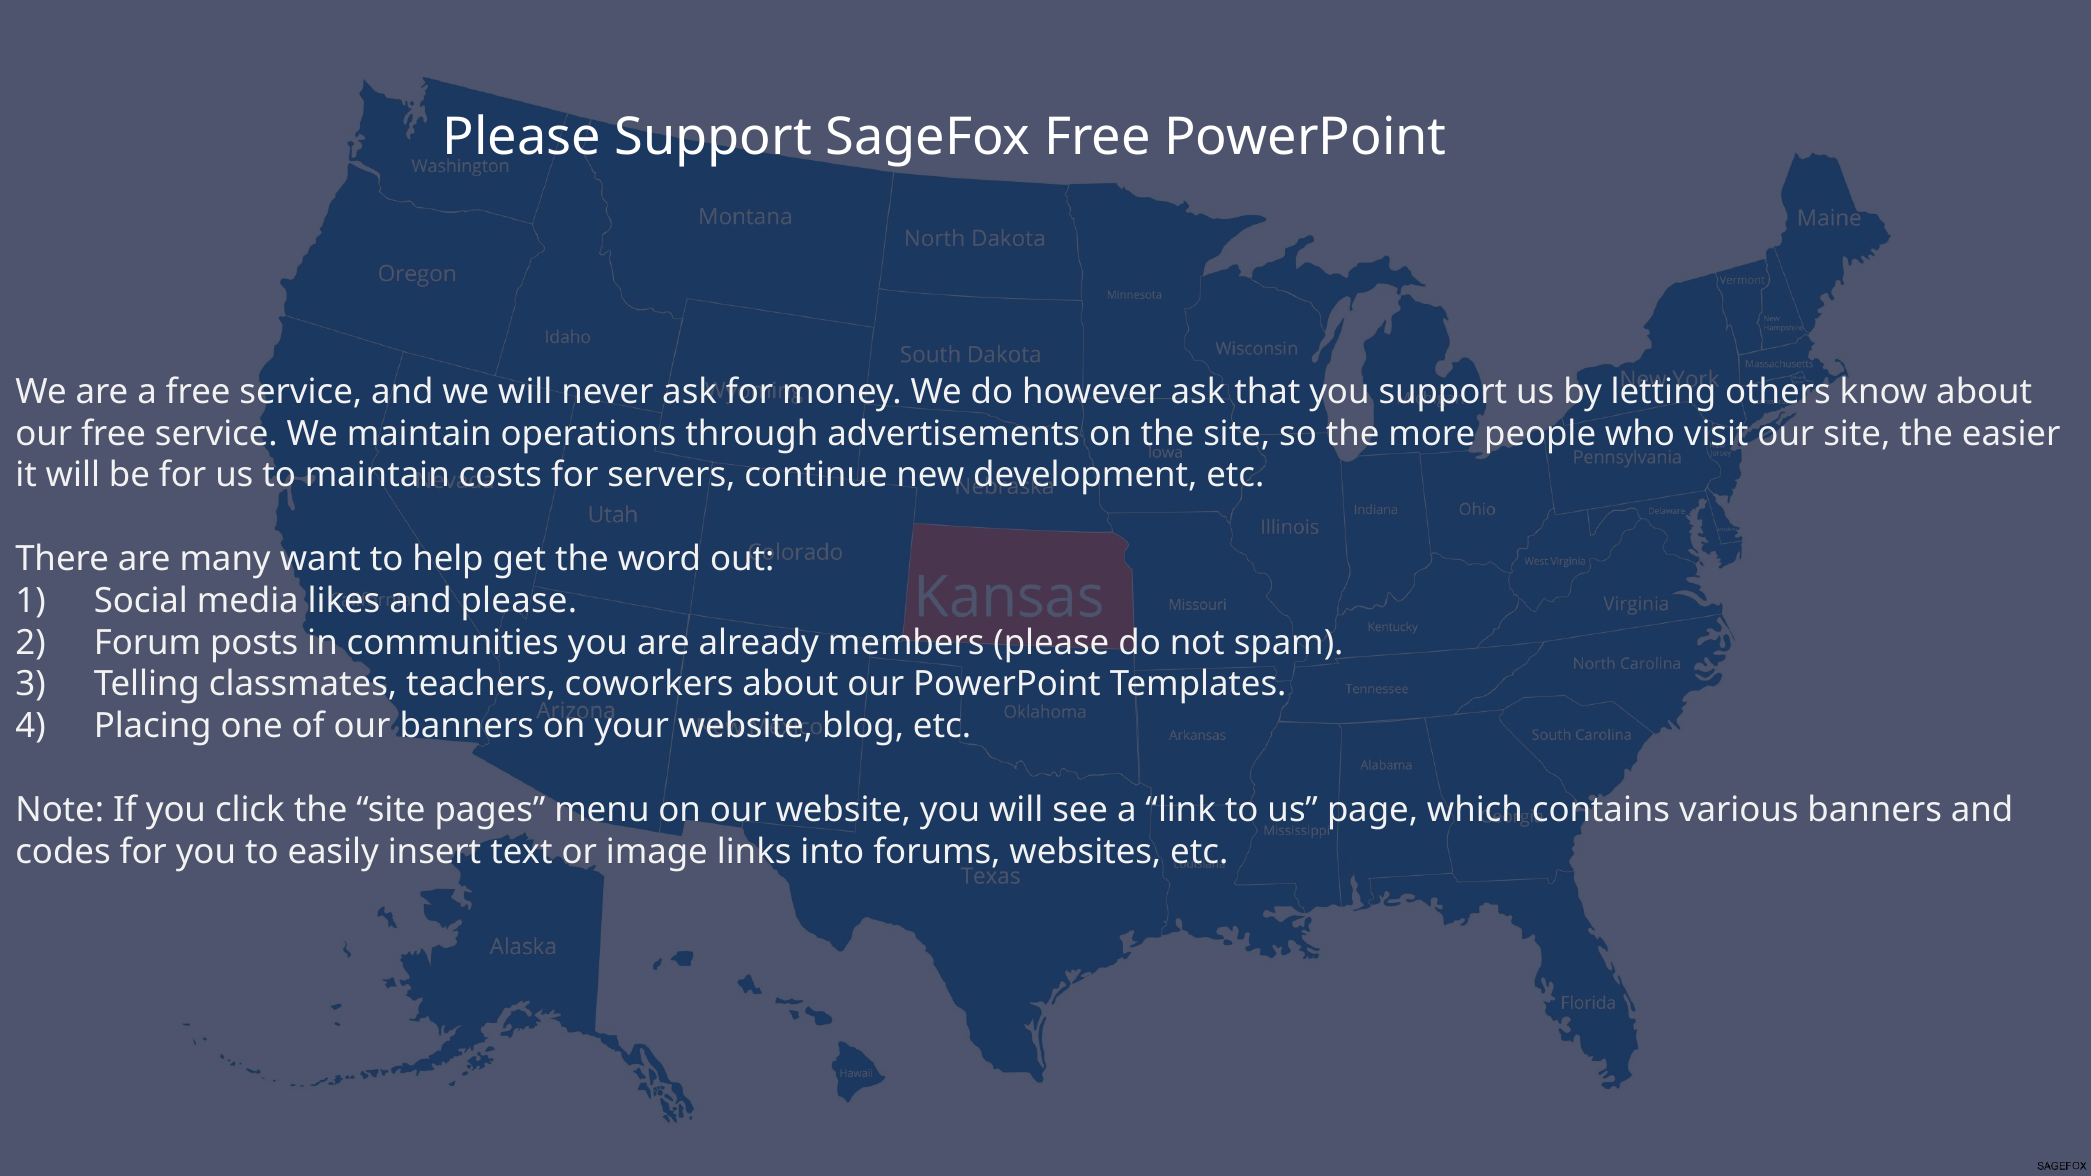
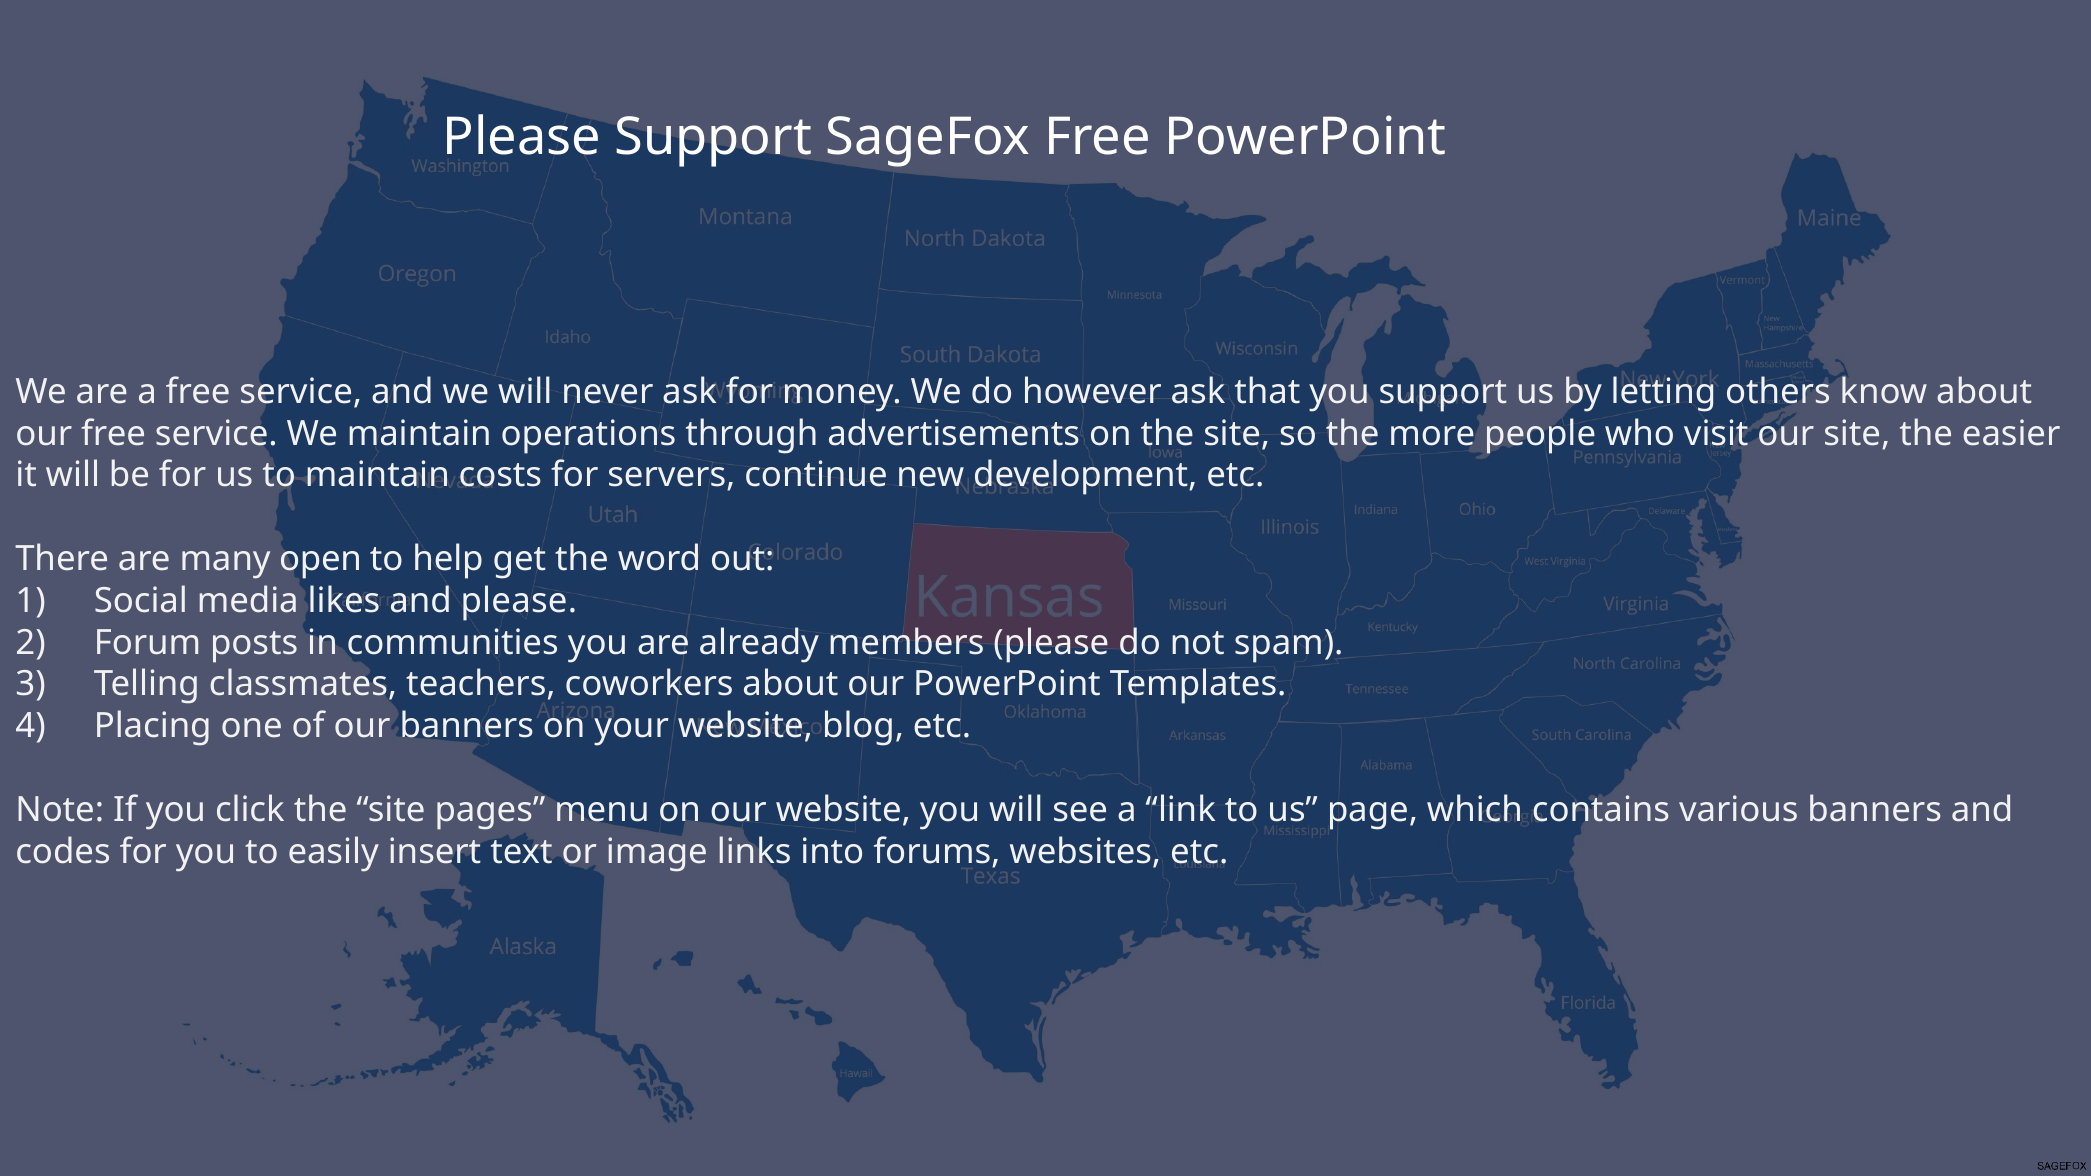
want: want -> open (321, 559)
